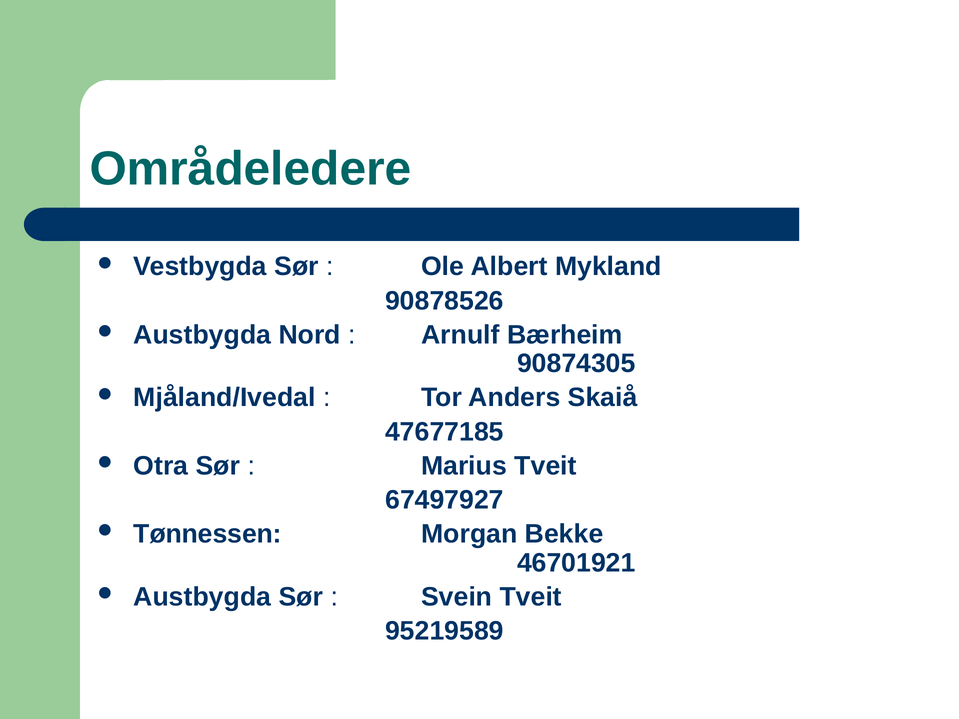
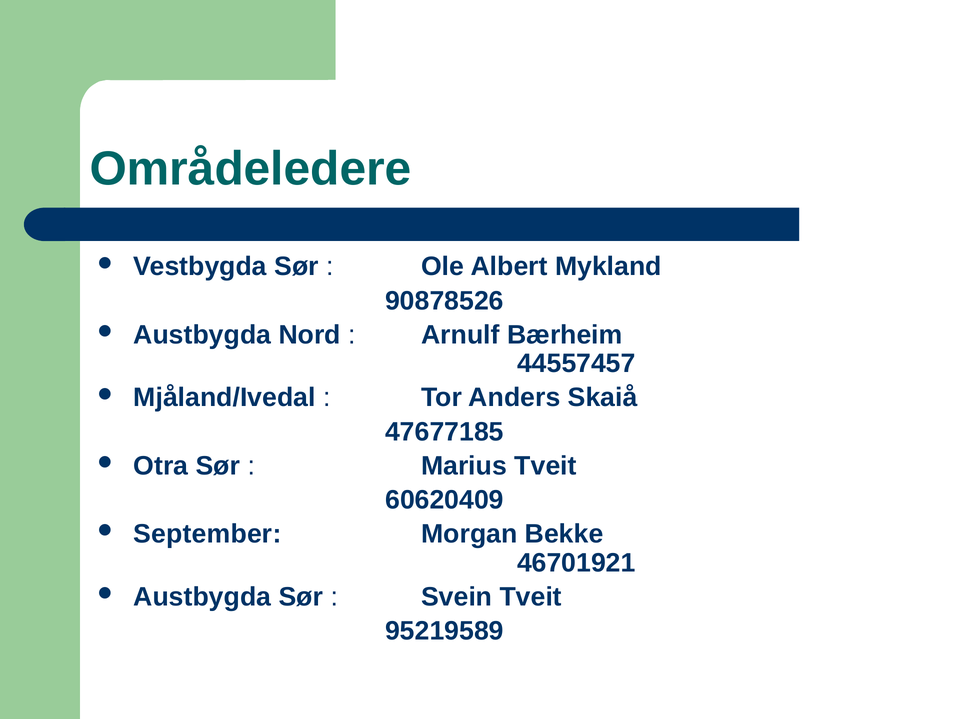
90874305: 90874305 -> 44557457 (576, 364)
67497927: 67497927 -> 60620409 (444, 500)
Tønnessen: Tønnessen -> September (207, 534)
